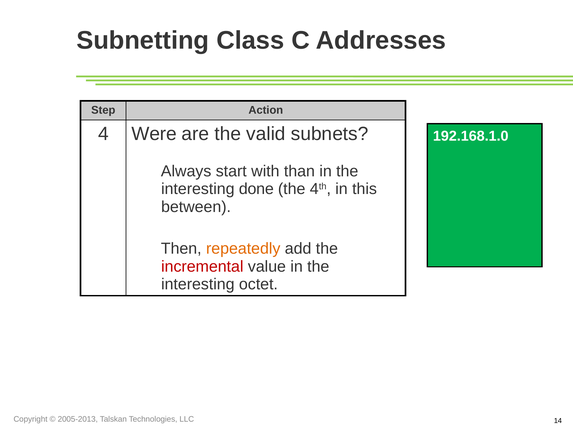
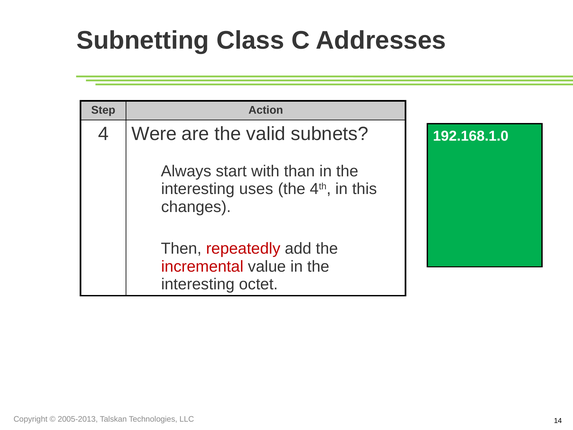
done: done -> uses (256, 189)
between: between -> changes (196, 207)
repeatedly colour: orange -> red (243, 249)
